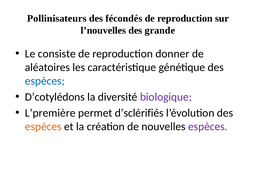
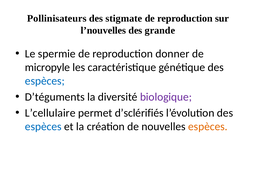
fécondés: fécondés -> stigmate (124, 18)
consiste: consiste -> spermie (57, 54)
aléatoires: aléatoires -> micropyle (47, 67)
D’cotylédons: D’cotylédons -> D’téguments (55, 97)
L’première: L’première -> L’cellulaire (50, 113)
espèces colour: orange -> blue (43, 127)
espèces colour: purple -> orange (208, 127)
